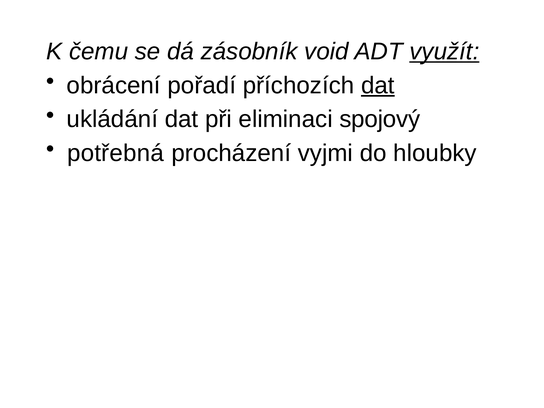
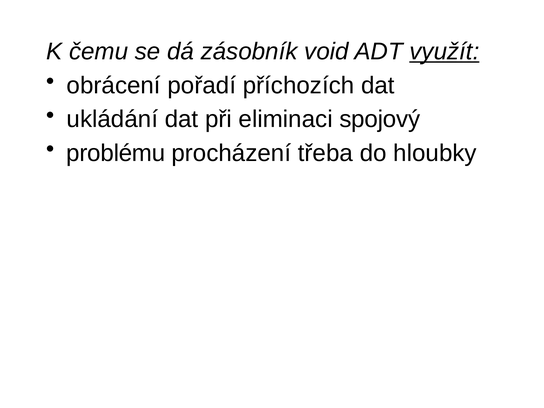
dat underline: present -> none (378, 85)
potřebná: potřebná -> problému (116, 153)
vyjmi: vyjmi -> třeba (325, 153)
